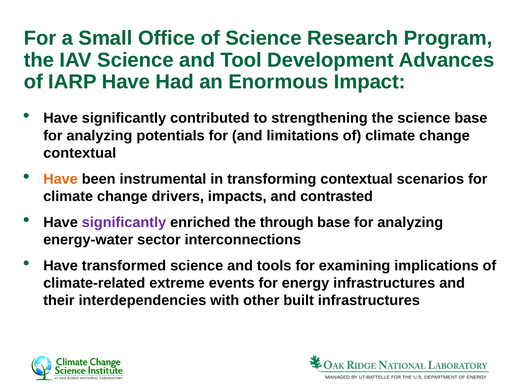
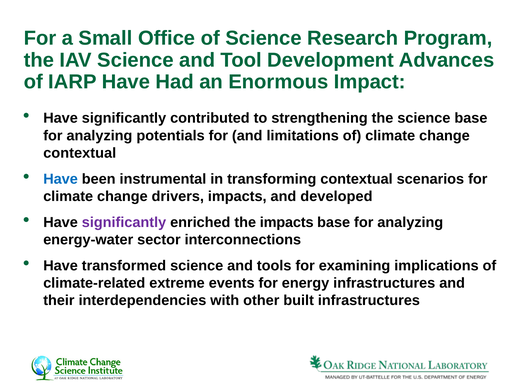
Have colour: orange -> blue (61, 179)
contrasted: contrasted -> developed (336, 196)
the through: through -> impacts (287, 222)
